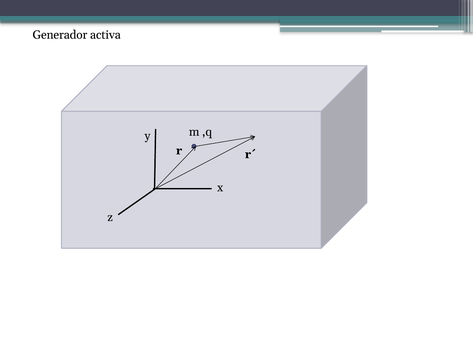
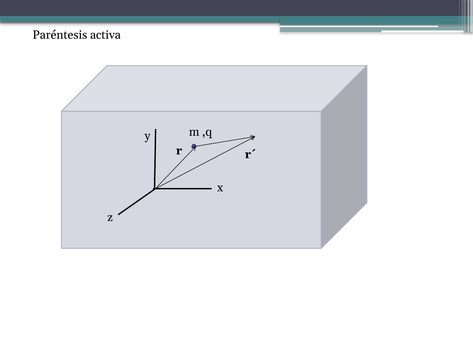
Generador: Generador -> Paréntesis (60, 35)
